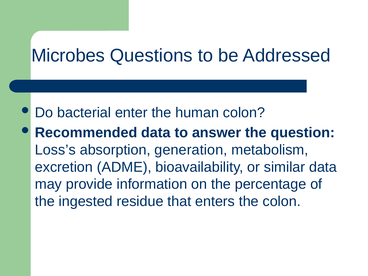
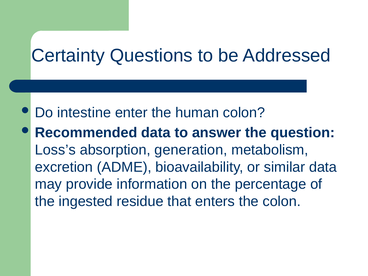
Microbes: Microbes -> Certainty (68, 56)
bacterial: bacterial -> intestine (84, 113)
